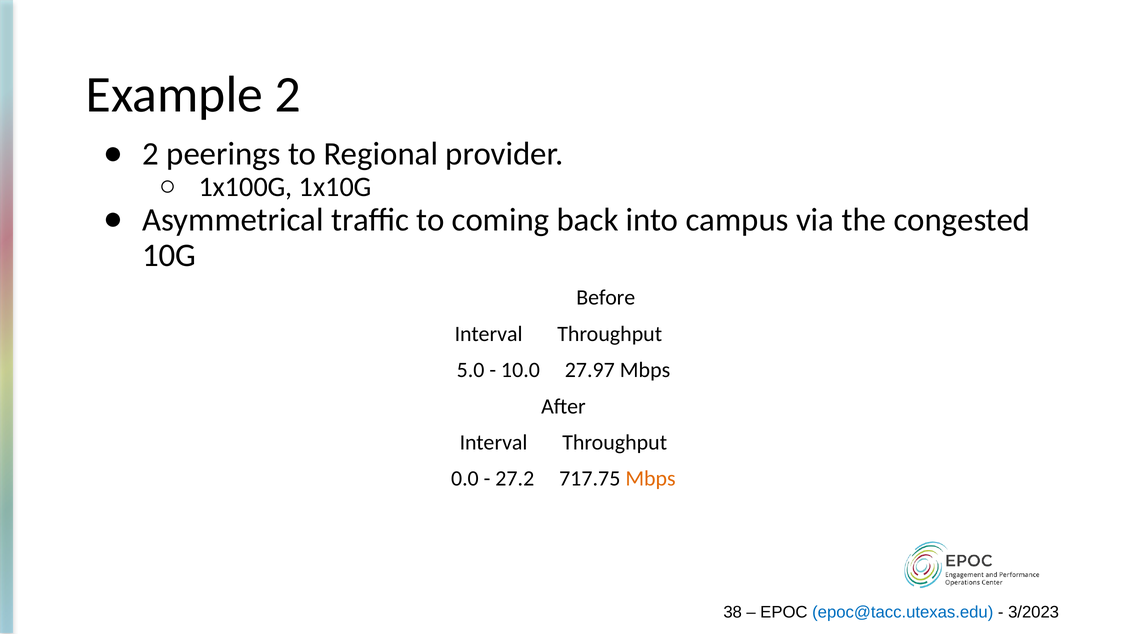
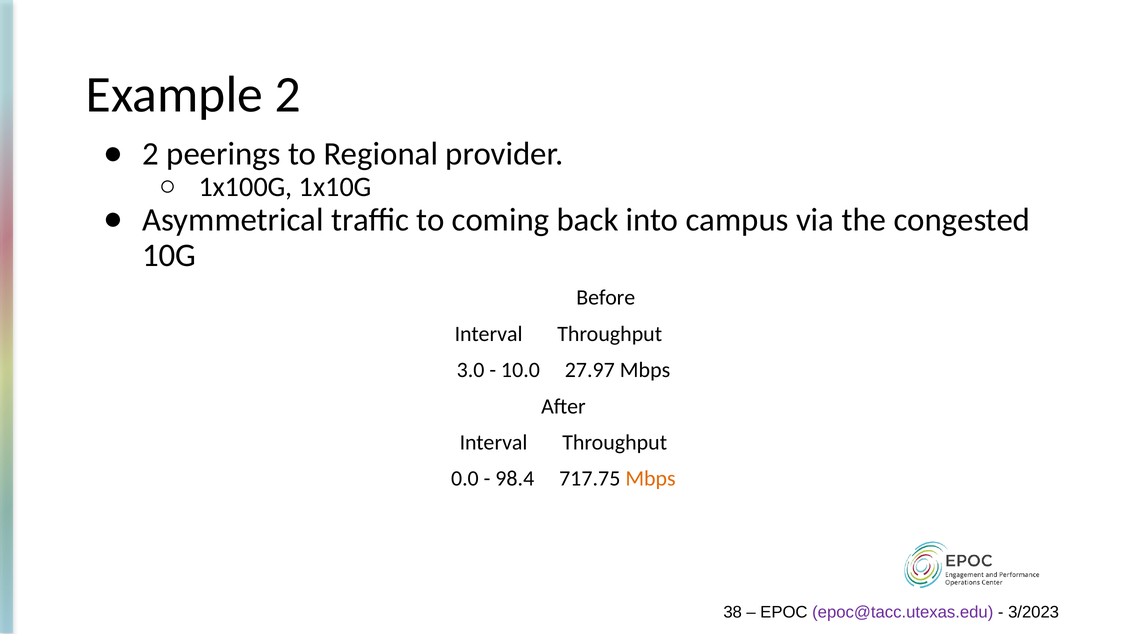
5.0: 5.0 -> 3.0 (471, 370)
27.2: 27.2 -> 98.4 (515, 479)
epoc@tacc.utexas.edu colour: blue -> purple (903, 612)
